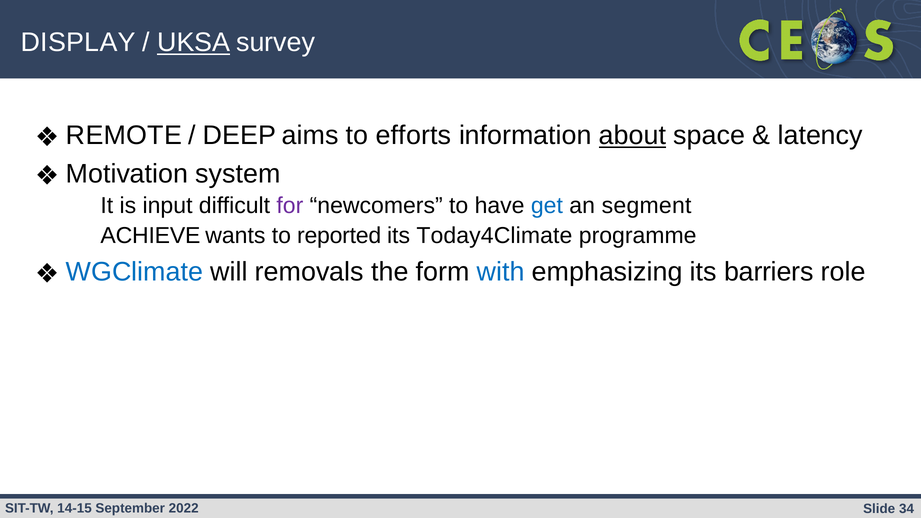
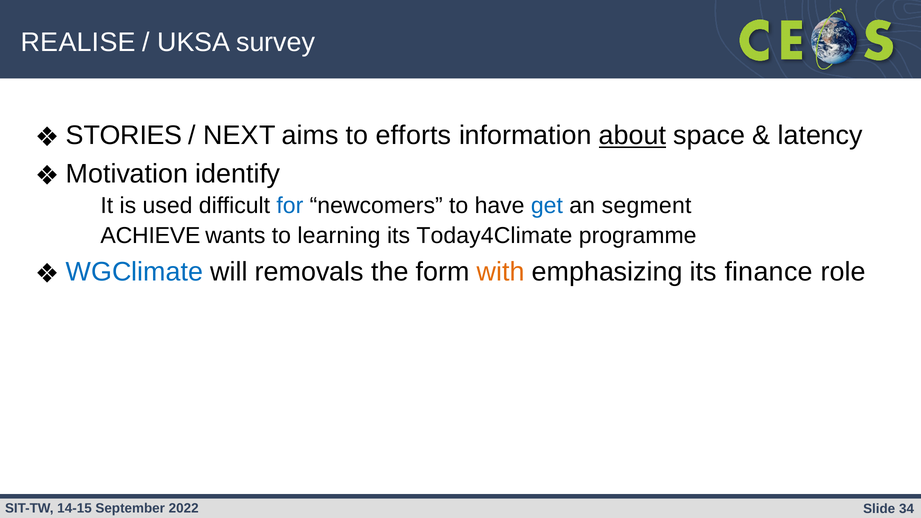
DISPLAY: DISPLAY -> REALISE (78, 43)
UKSA underline: present -> none (194, 43)
REMOTE: REMOTE -> STORIES (124, 136)
DEEP: DEEP -> NEXT (239, 136)
system: system -> identify (238, 174)
input: input -> used (168, 206)
for colour: purple -> blue (290, 206)
reported: reported -> learning (339, 236)
with colour: blue -> orange (501, 272)
barriers: barriers -> finance (769, 272)
